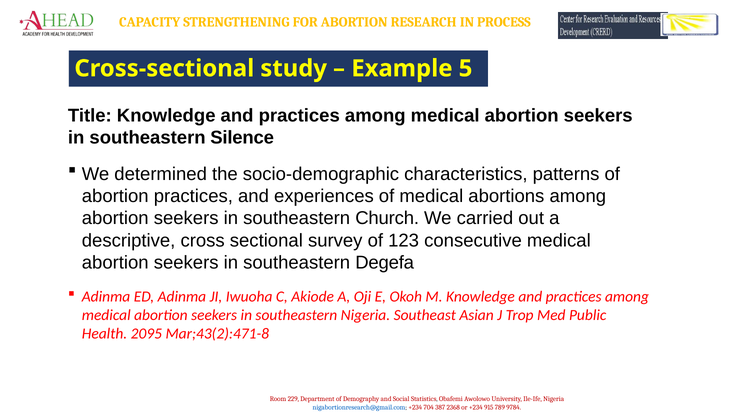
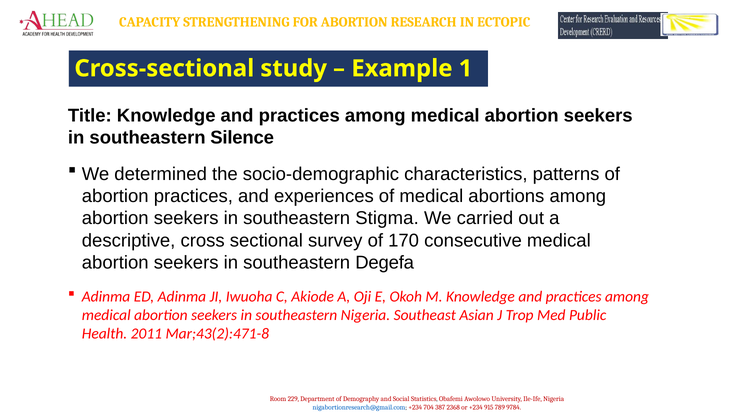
PROCESS: PROCESS -> ECTOPIC (504, 22)
5: 5 -> 1 (466, 68)
Church: Church -> Stigma (387, 218)
123: 123 -> 170 (404, 241)
2095: 2095 -> 2011 (146, 334)
